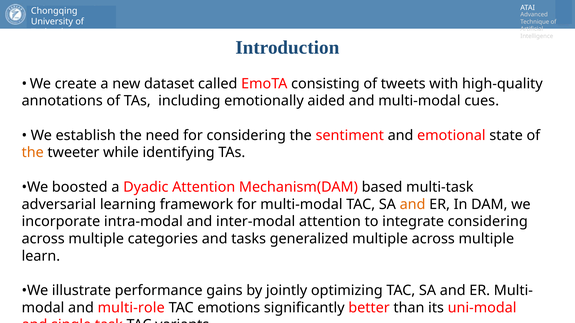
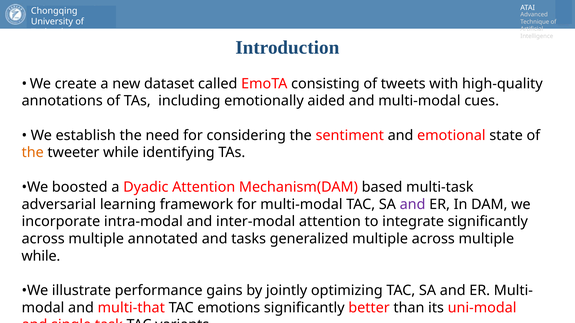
and colour: orange -> purple (413, 205)
integrate considering: considering -> significantly (488, 222)
categories: categories -> annotated (163, 239)
learn: learn -> while (41, 256)
multi-role: multi-role -> multi-that (131, 308)
